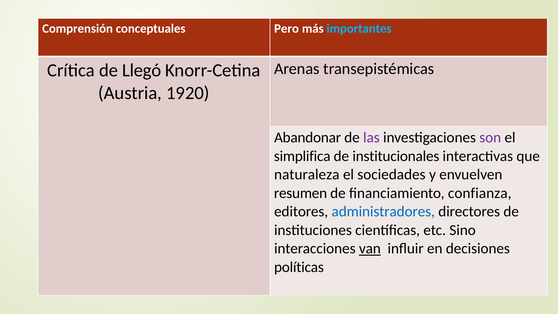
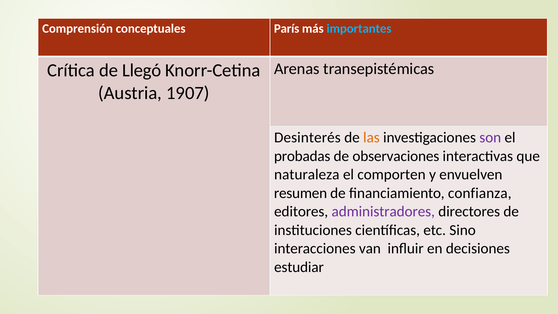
Pero: Pero -> París (287, 29)
1920: 1920 -> 1907 (188, 93)
Abandonar: Abandonar -> Desinterés (307, 138)
las colour: purple -> orange (371, 138)
simplifica: simplifica -> probadas (302, 156)
institucionales: institucionales -> observaciones (396, 156)
sociedades: sociedades -> comporten (391, 175)
administradores colour: blue -> purple (383, 212)
van underline: present -> none (370, 249)
políticas: políticas -> estudiar (299, 267)
